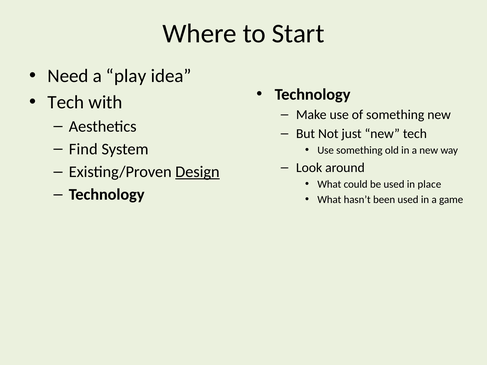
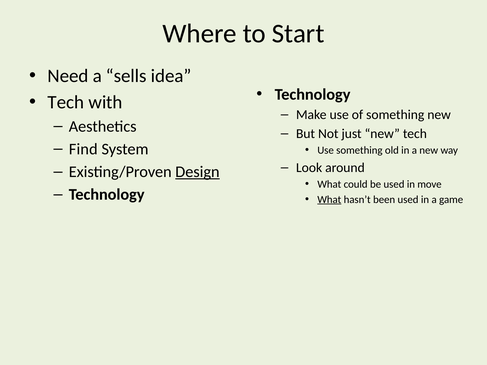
play: play -> sells (126, 76)
place: place -> move (429, 184)
What underline: none -> present (329, 200)
